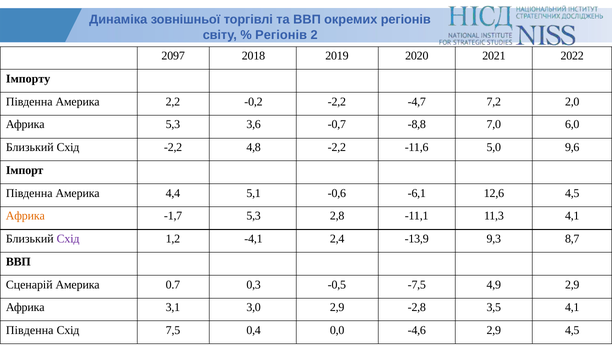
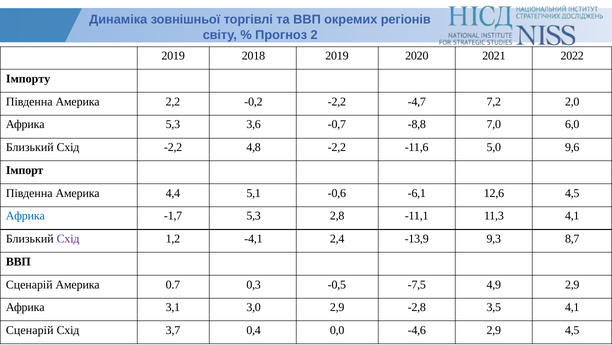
Регіонів: Регіонів -> Прогноз (281, 35)
2097: 2097 -> 2019 (173, 56)
Африка colour: orange -> blue (25, 216)
Південна: Південна -> Сценарій (30, 330)
7,5: 7,5 -> 3,7 (173, 330)
